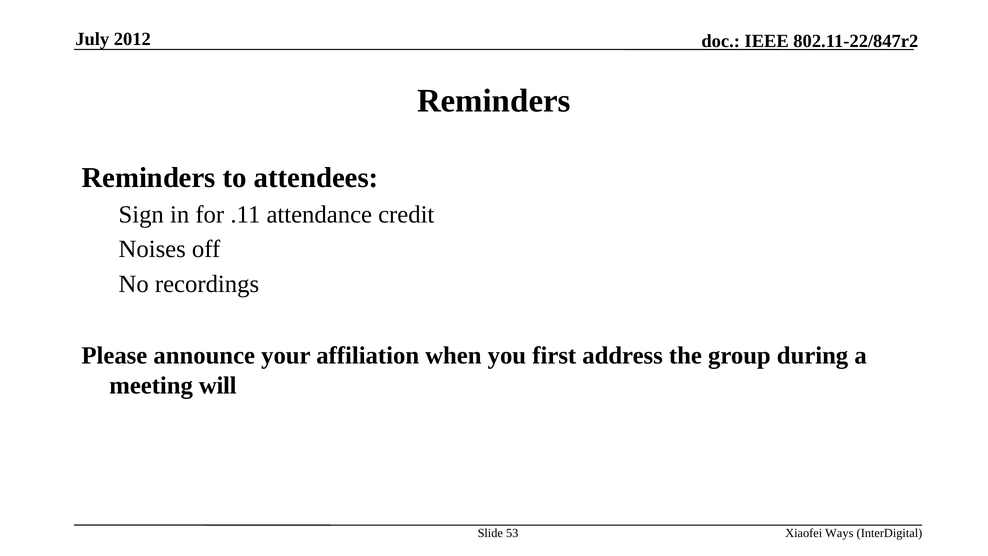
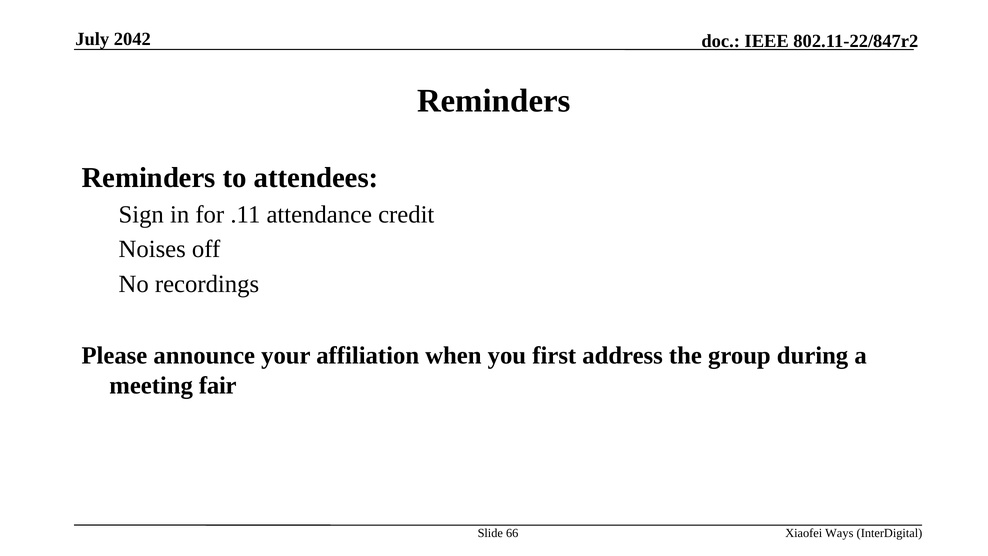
2012: 2012 -> 2042 (132, 39)
will: will -> fair (218, 385)
53: 53 -> 66 (512, 533)
